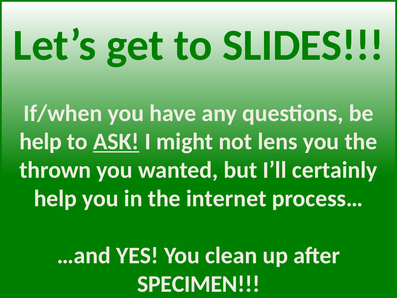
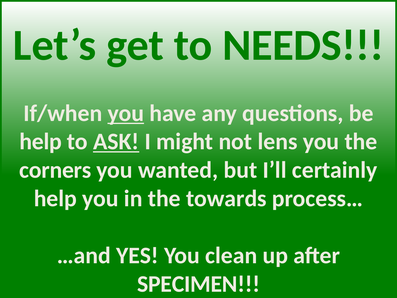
SLIDES: SLIDES -> NEEDS (303, 45)
you underline: none -> present (126, 113)
thrown: thrown -> corners (55, 170)
internet: internet -> towards (226, 198)
